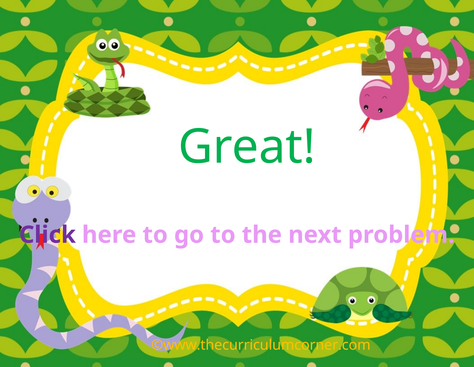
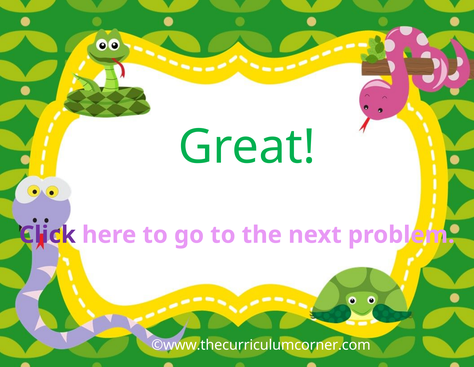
©www.thecurriculumcorner.com colour: yellow -> white (261, 344)
